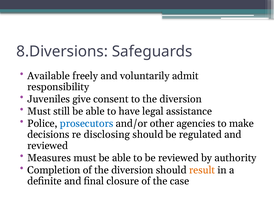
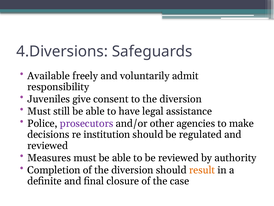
8.Diversions: 8.Diversions -> 4.Diversions (62, 51)
prosecutors colour: blue -> purple (87, 123)
disclosing: disclosing -> institution (107, 134)
